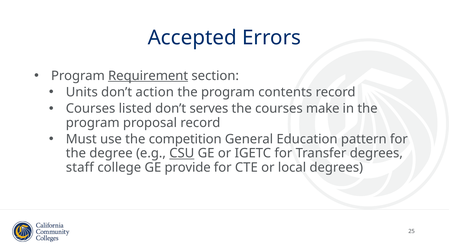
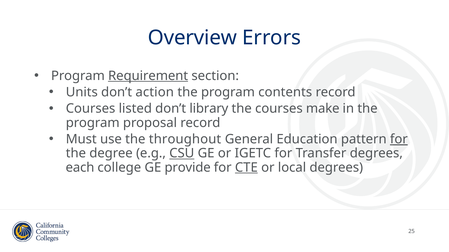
Accepted: Accepted -> Overview (192, 38)
serves: serves -> library (209, 109)
competition: competition -> throughout (185, 139)
for underline: none -> present (399, 139)
staff: staff -> each (80, 168)
CTE underline: none -> present (246, 168)
